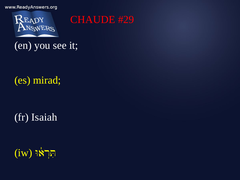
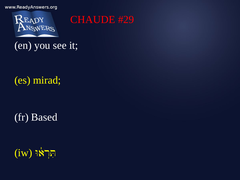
Isaiah: Isaiah -> Based (44, 117)
